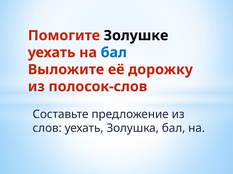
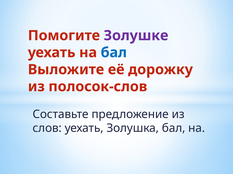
Золушке colour: black -> purple (136, 36)
